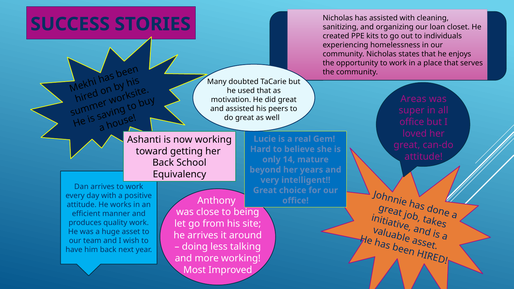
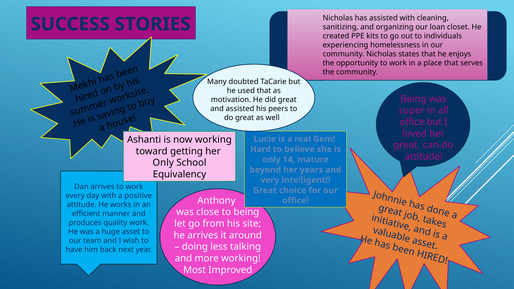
Areas: Areas -> Being (414, 99)
Back: Back -> Only (163, 163)
